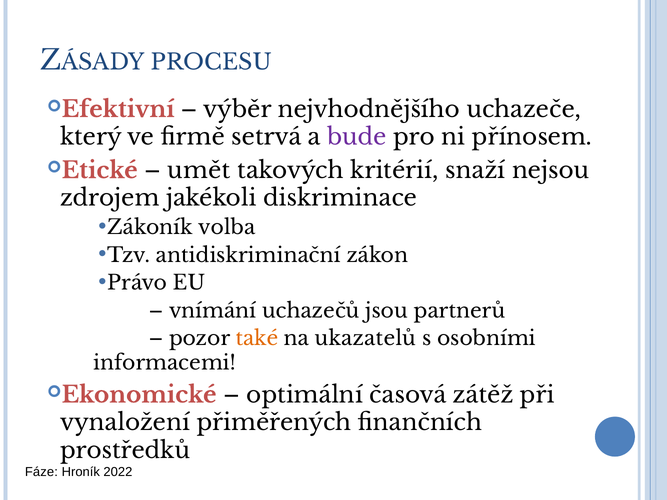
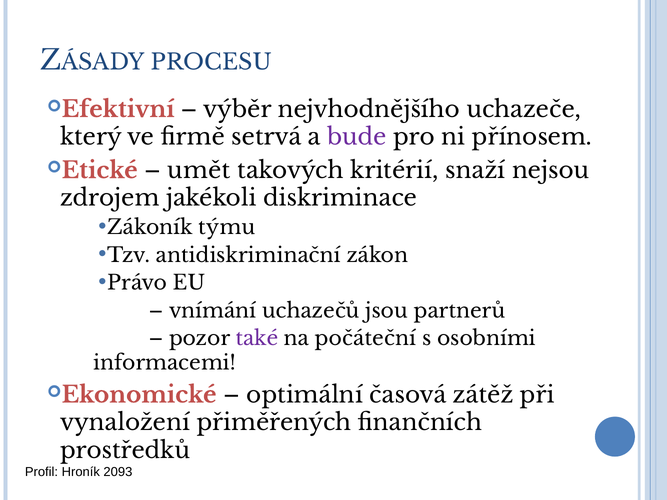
volba: volba -> týmu (227, 228)
také colour: orange -> purple (257, 339)
ukazatelů: ukazatelů -> počáteční (365, 339)
Fáze: Fáze -> Profil (41, 472)
2022: 2022 -> 2093 (118, 472)
